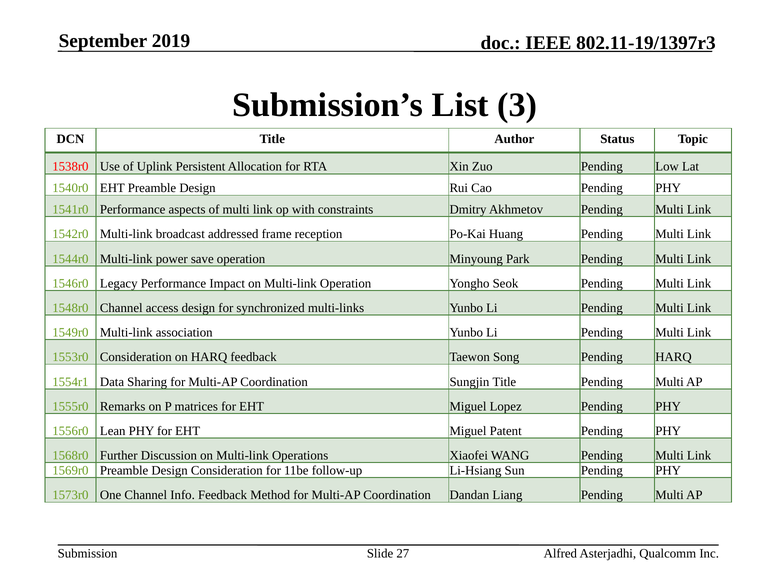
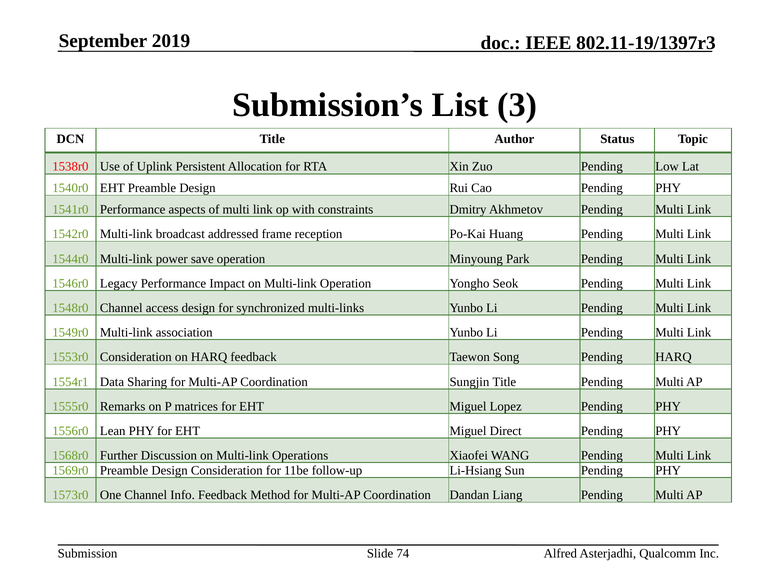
Patent: Patent -> Direct (506, 431)
27: 27 -> 74 (403, 554)
